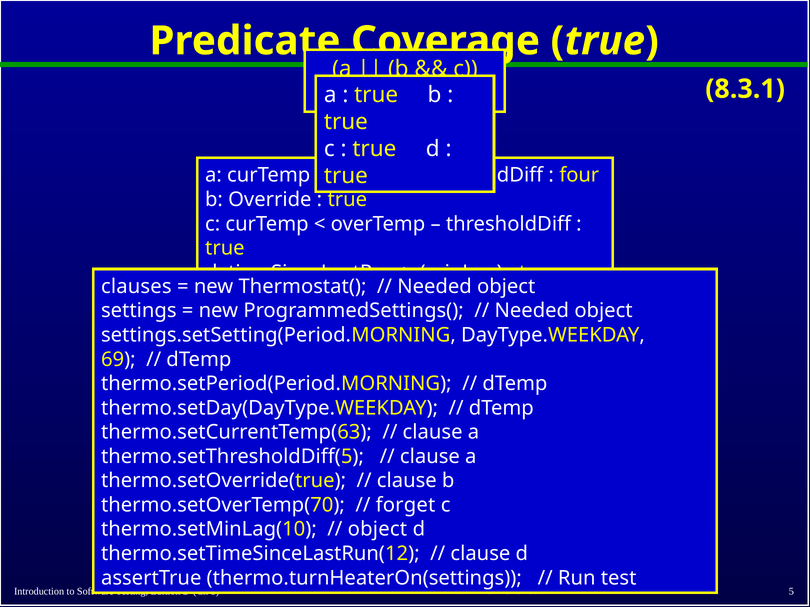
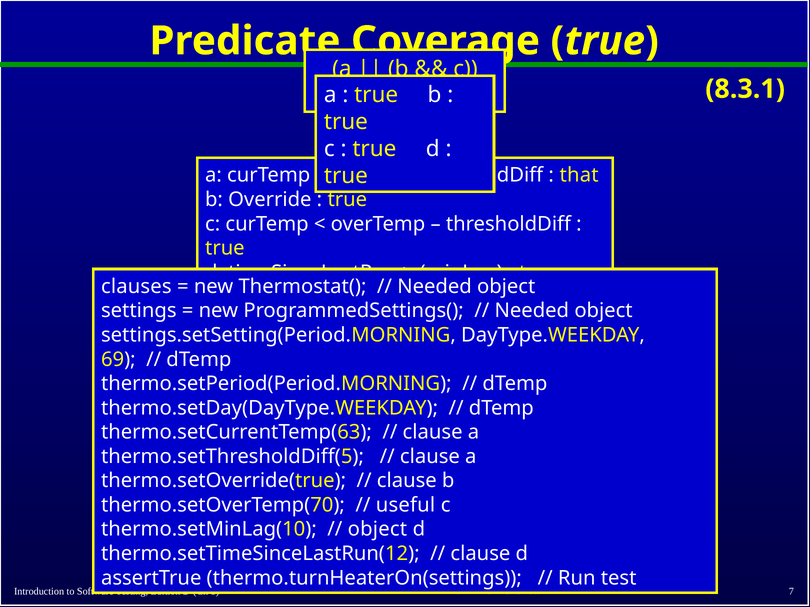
four: four -> that (579, 175)
forget: forget -> useful (406, 505)
5: 5 -> 7 (791, 592)
